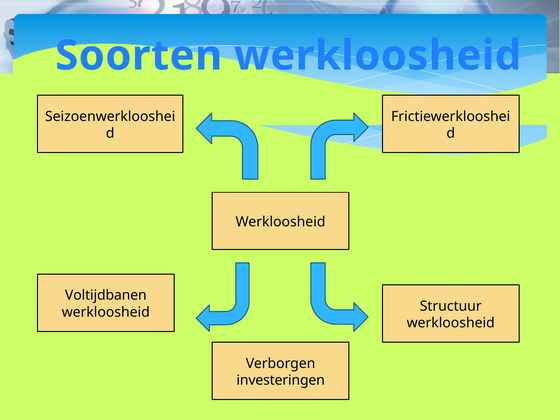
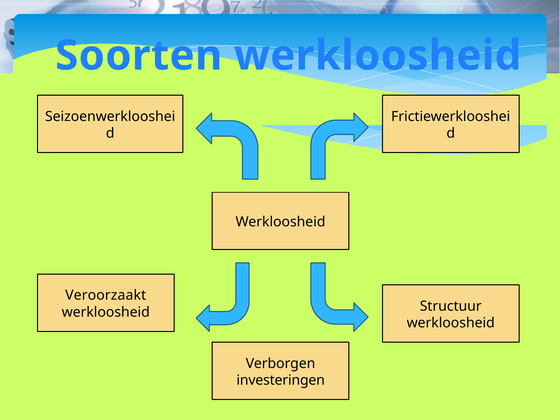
Voltijdbanen: Voltijdbanen -> Veroorzaakt (106, 295)
